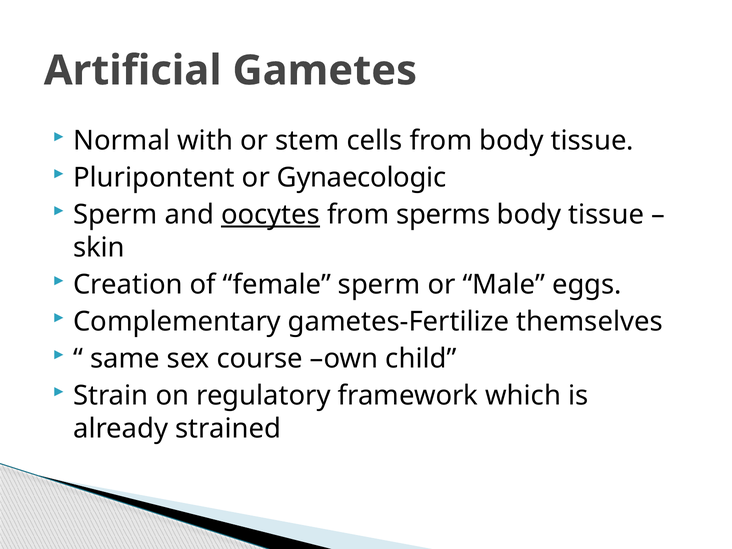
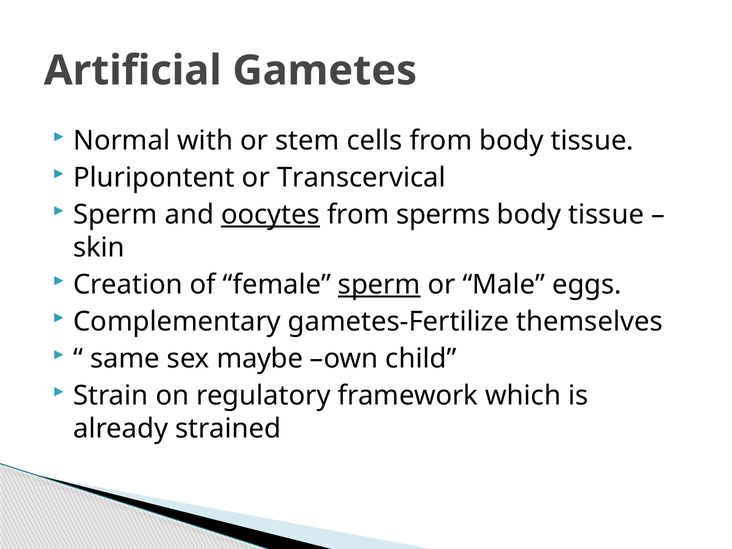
Gynaecologic: Gynaecologic -> Transcervical (361, 178)
sperm underline: none -> present (379, 285)
course: course -> maybe (260, 359)
